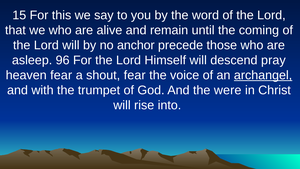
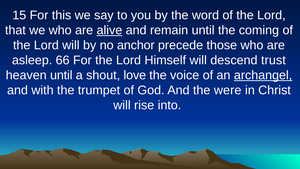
alive underline: none -> present (109, 30)
96: 96 -> 66 (63, 60)
pray: pray -> trust (273, 60)
heaven fear: fear -> until (61, 75)
shout fear: fear -> love (135, 75)
